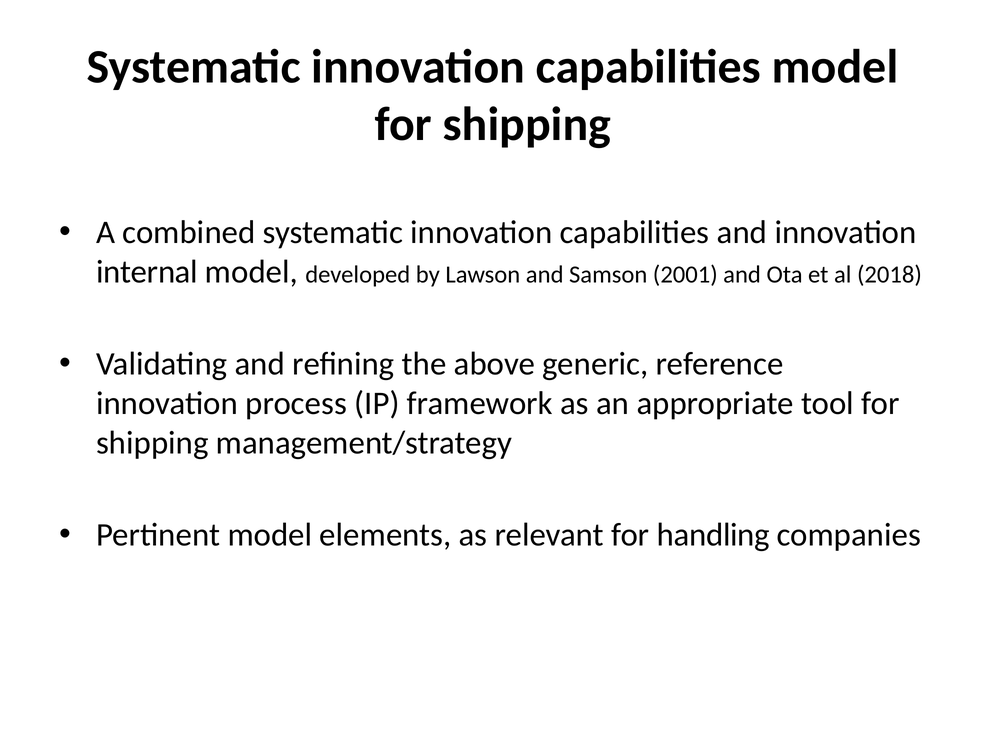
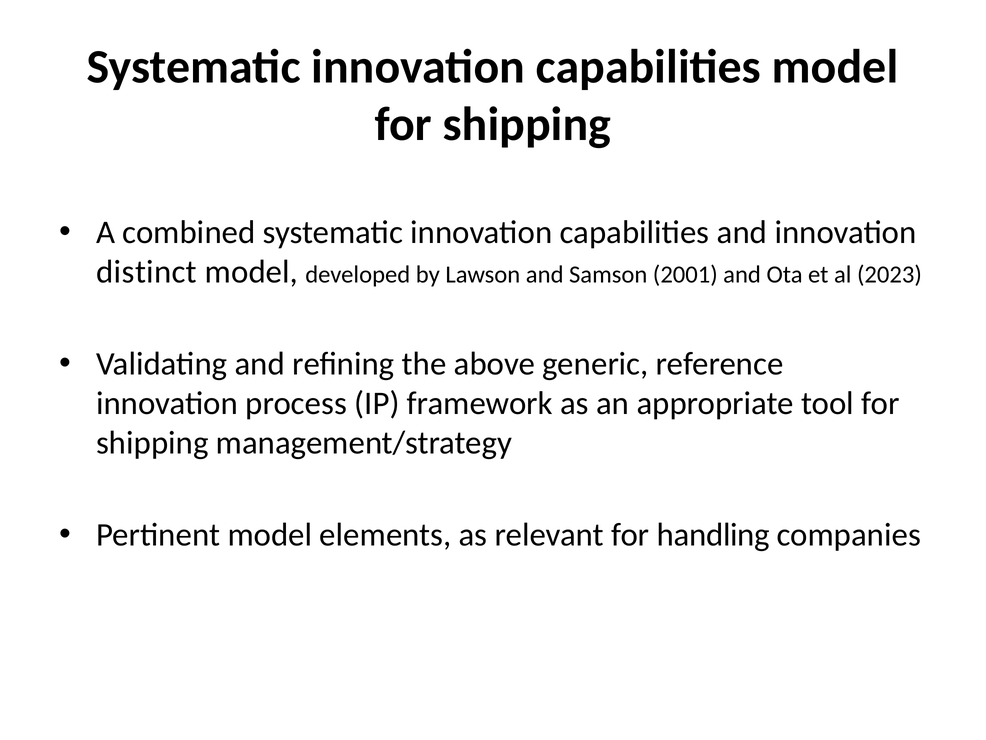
internal: internal -> distinct (147, 272)
2018: 2018 -> 2023 (889, 275)
